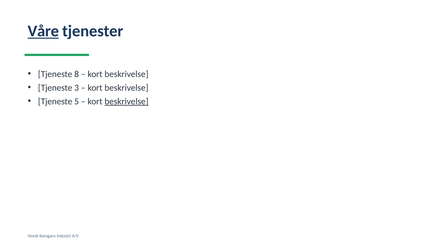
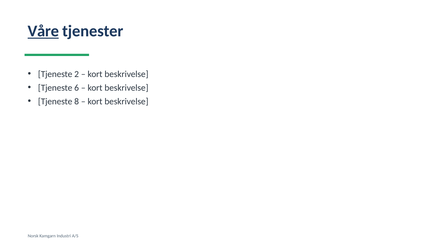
8: 8 -> 2 (77, 74)
3: 3 -> 6 (77, 88)
5: 5 -> 8 (77, 101)
beskrivelse underline: present -> none (126, 101)
